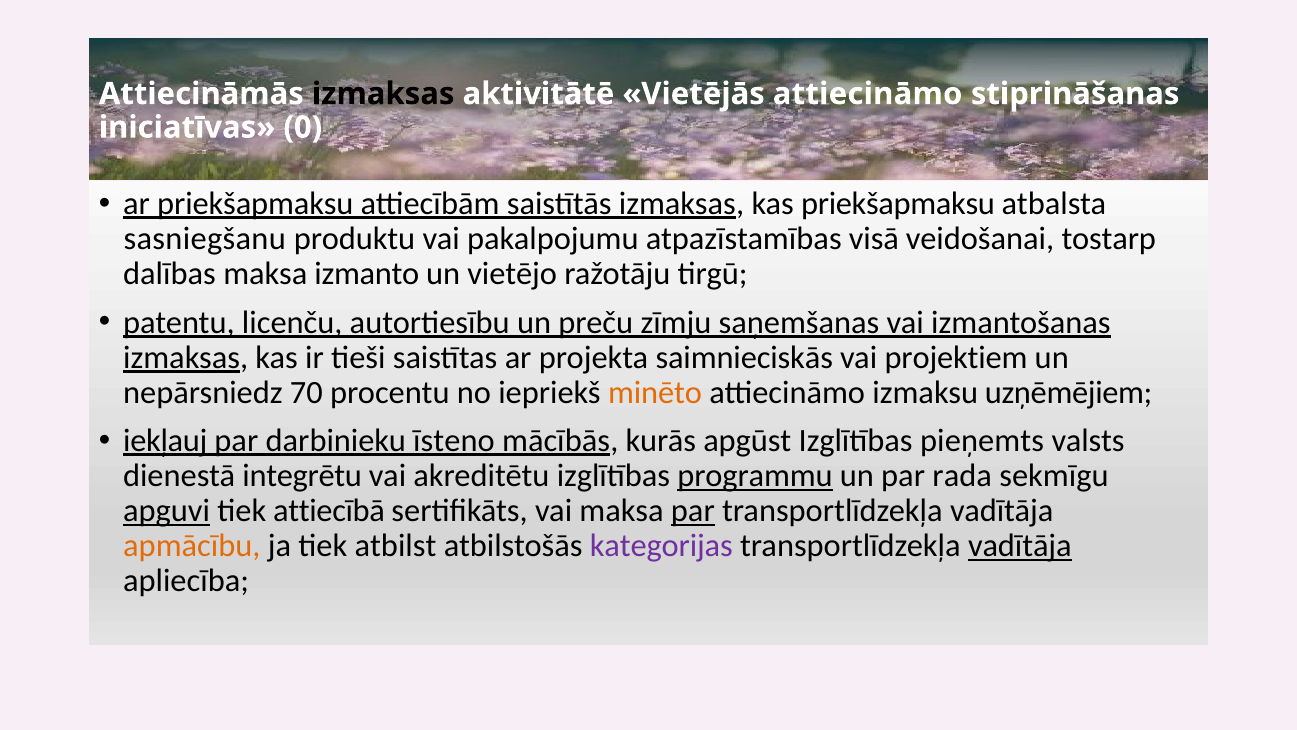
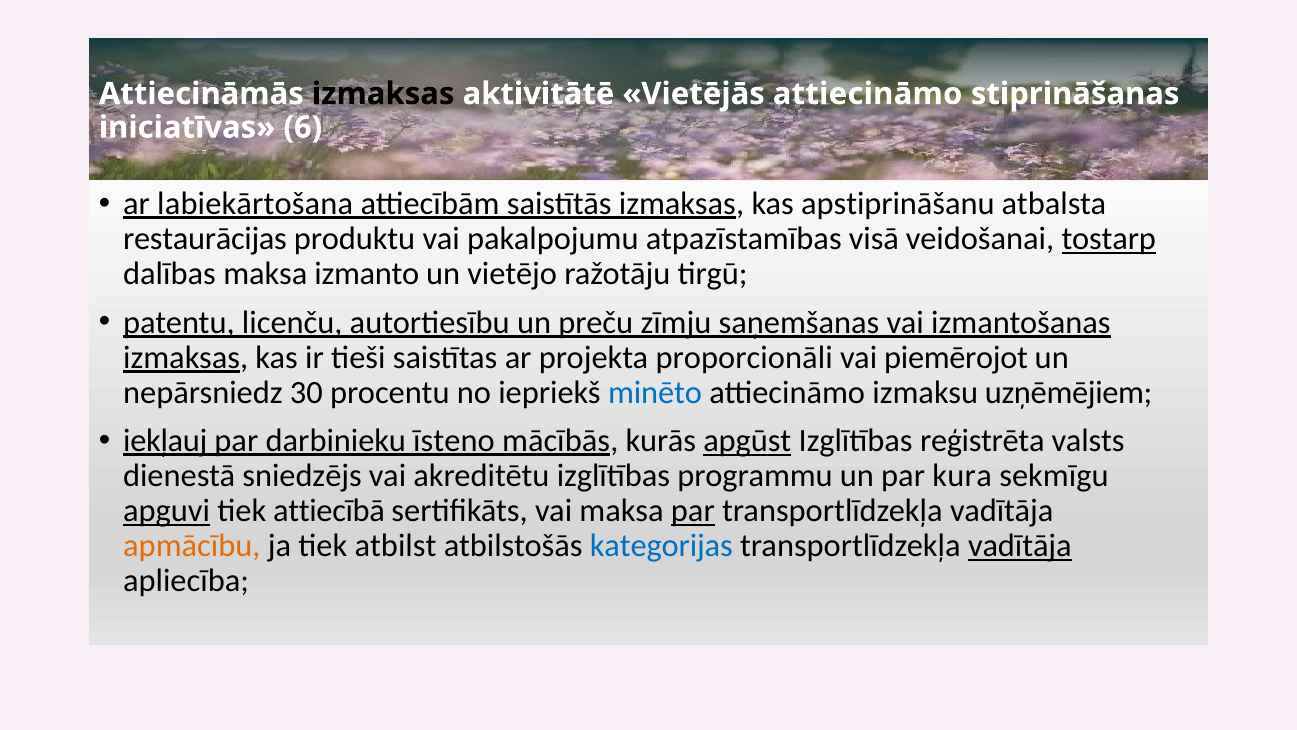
0: 0 -> 6 (303, 127)
ar priekšapmaksu: priekšapmaksu -> labiekārtošana (255, 204)
kas priekšapmaksu: priekšapmaksu -> apstiprināšanu (898, 204)
sasniegšanu: sasniegšanu -> restaurācijas (205, 239)
tostarp underline: none -> present (1109, 239)
saimnieciskās: saimnieciskās -> proporcionāli (744, 357)
projektiem: projektiem -> piemērojot (956, 357)
70: 70 -> 30 (306, 392)
minēto colour: orange -> blue (655, 392)
apgūst underline: none -> present (747, 441)
pieņemts: pieņemts -> reģistrēta (982, 441)
integrētu: integrētu -> sniedzējs (302, 476)
programmu underline: present -> none (755, 476)
rada: rada -> kura (962, 476)
kategorijas colour: purple -> blue (661, 546)
